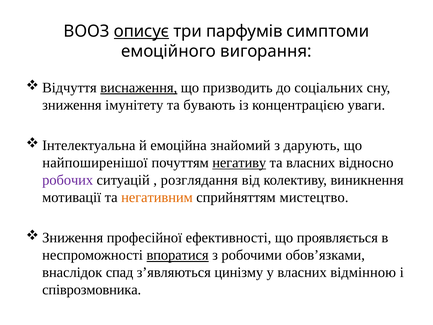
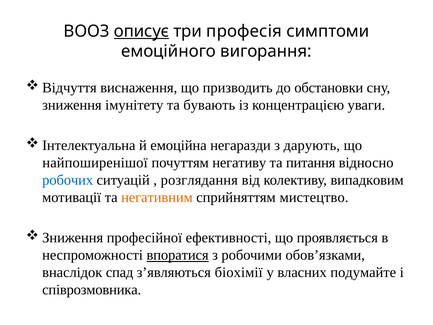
парфумів: парфумів -> професія (244, 31)
виснаження underline: present -> none (139, 88)
соціальних: соціальних -> обстановки (329, 88)
знайомий: знайомий -> негаразди (241, 145)
негативу underline: present -> none (239, 163)
та власних: власних -> питання (311, 163)
робочих colour: purple -> blue (68, 180)
виникнення: виникнення -> випадковим (367, 180)
цинізму: цинізму -> біохімії (239, 272)
відмінною: відмінною -> подумайте (363, 272)
